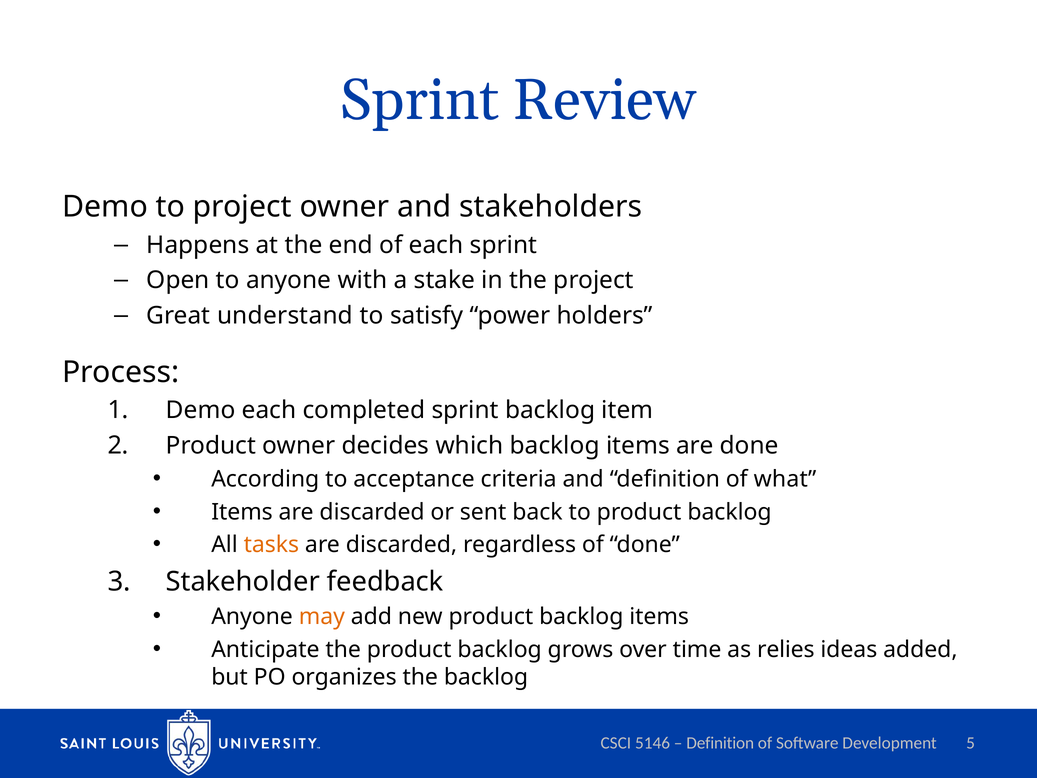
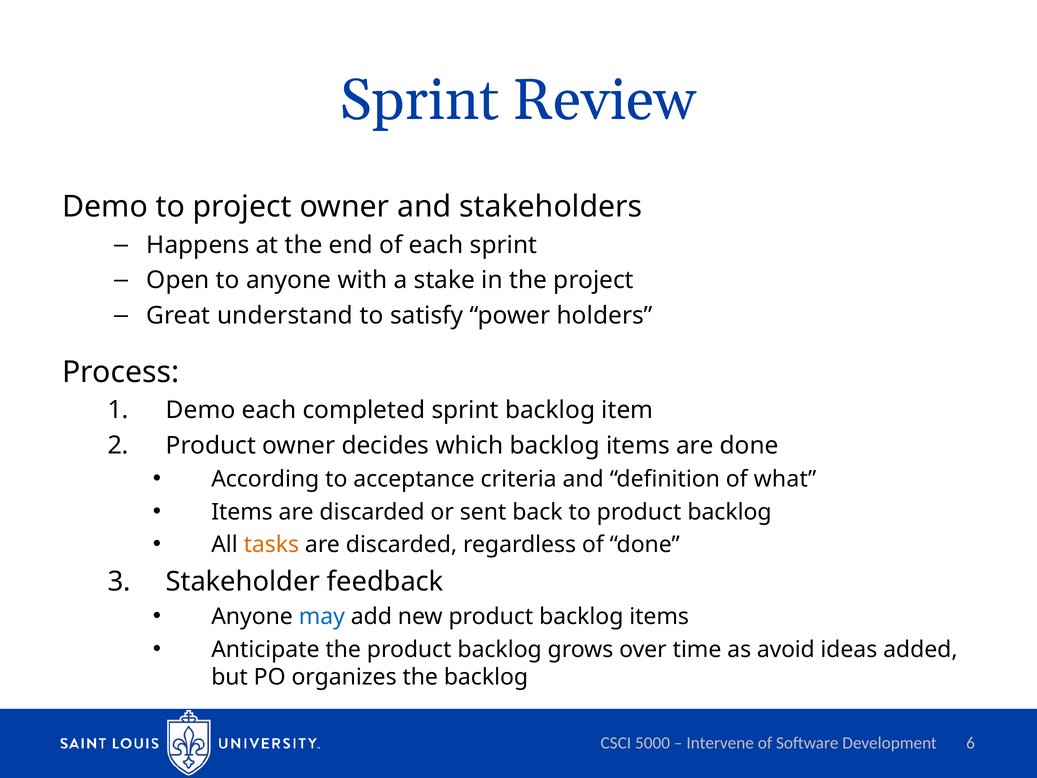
may colour: orange -> blue (322, 617)
relies: relies -> avoid (786, 649)
5146: 5146 -> 5000 (653, 743)
Definition: Definition -> Intervene (720, 743)
5: 5 -> 6 (970, 743)
